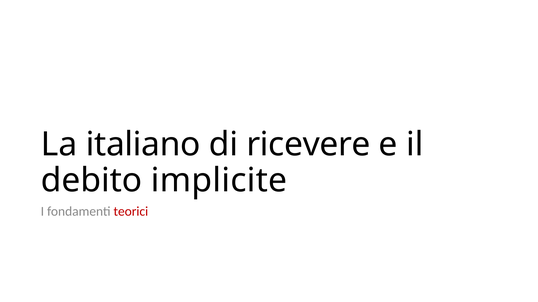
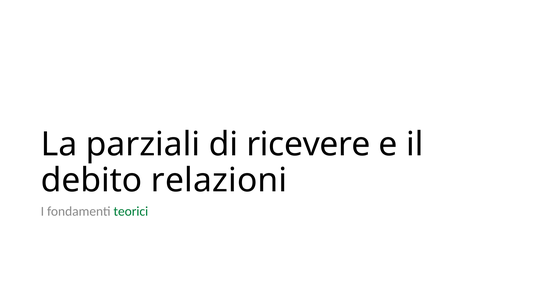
italiano: italiano -> parziali (143, 145)
implicite: implicite -> relazioni (219, 181)
teorici colour: red -> green (131, 212)
